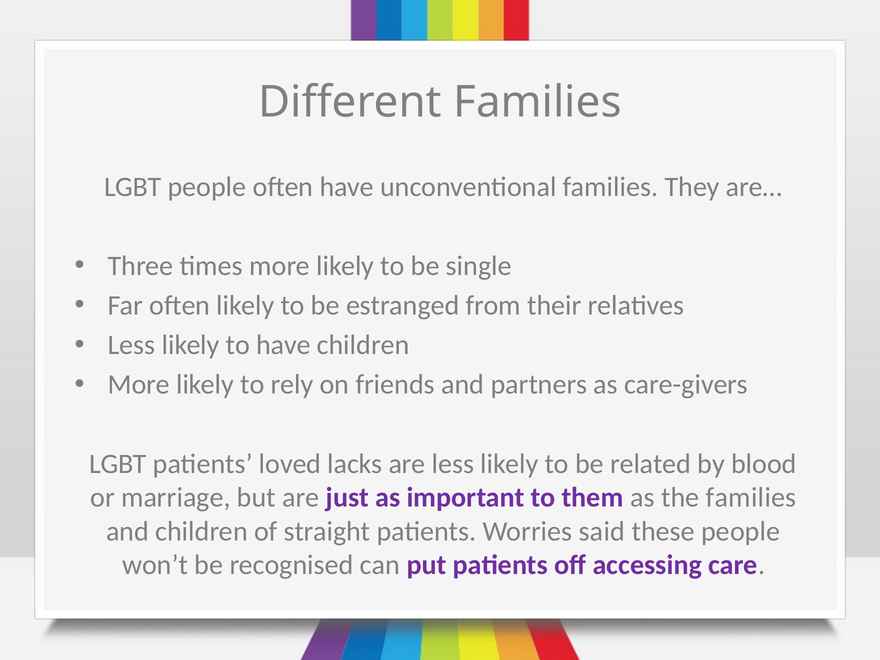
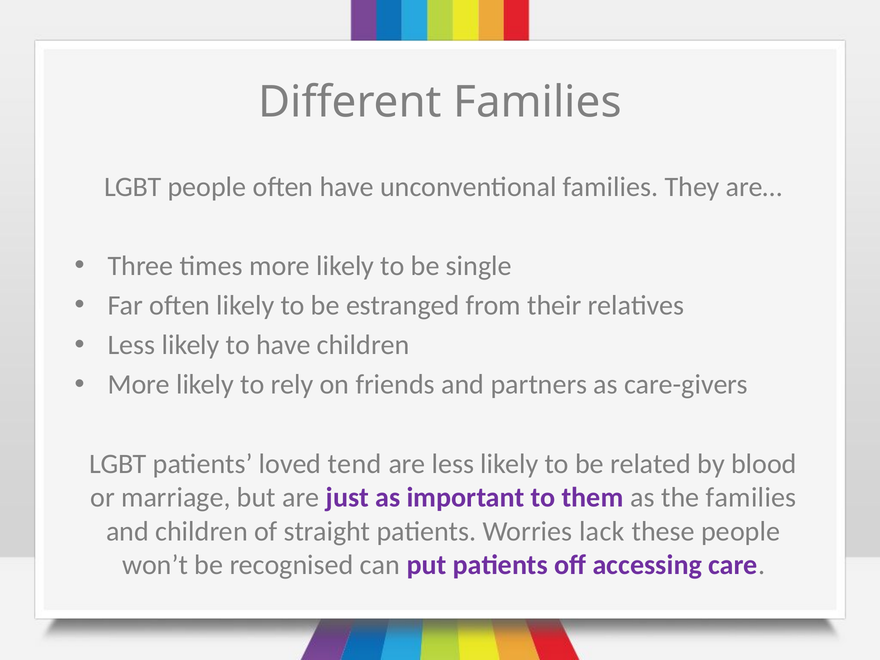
lacks: lacks -> tend (355, 464)
said: said -> lack (602, 531)
